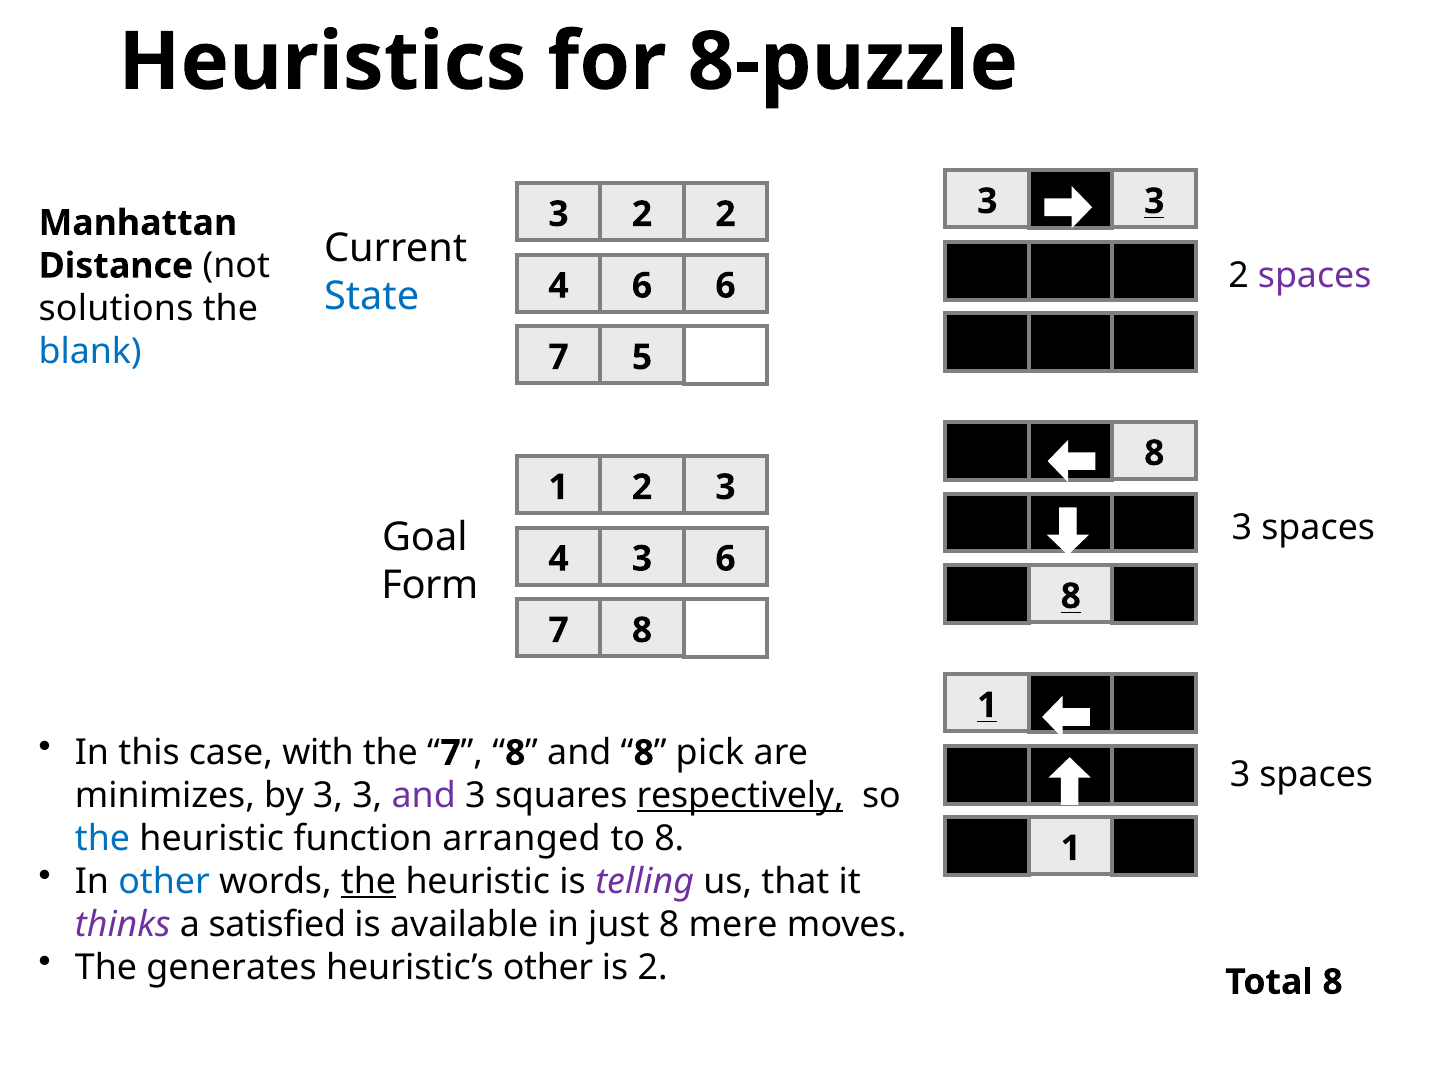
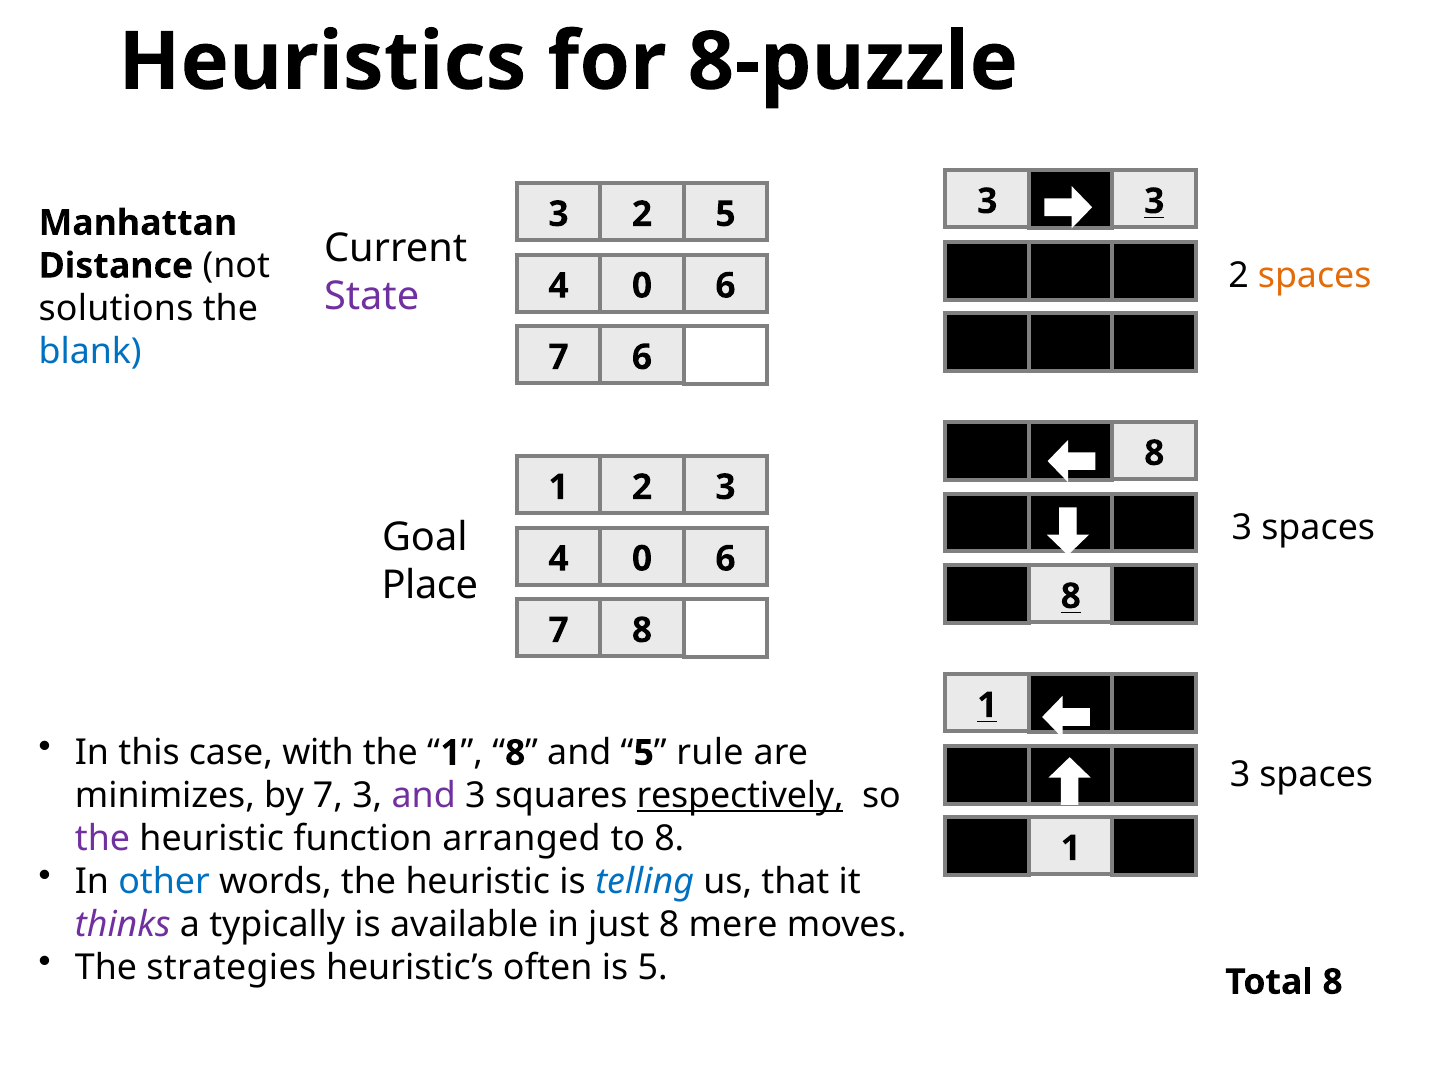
2 2: 2 -> 5 (726, 214)
spaces colour: purple -> orange (1315, 276)
6: 6 -> 0 (642, 286)
State colour: blue -> purple (372, 296)
7 5: 5 -> 6 (642, 357)
3: 3 -> 0 (642, 559)
Form: Form -> Place (430, 586)
7: 7 -> 1 (451, 753)
8: 8 -> 5 (644, 753)
pick: pick -> rule (710, 753)
by 3: 3 -> 7 (328, 796)
the colour: blue -> purple (103, 839)
the underline: present -> none (369, 882)
telling colour: purple -> blue (645, 882)
satisfied: satisfied -> typically (277, 925)
generates: generates -> strategies (231, 968)
heuristic’s other: other -> often (548, 968)
is 2: 2 -> 5 (653, 968)
